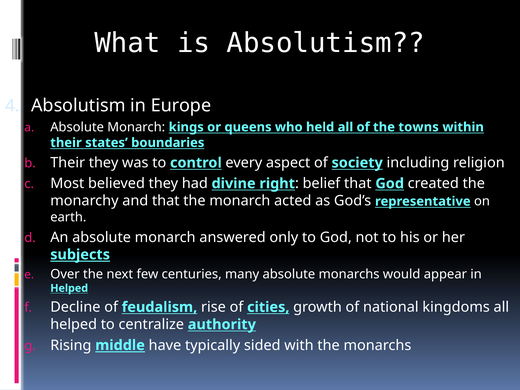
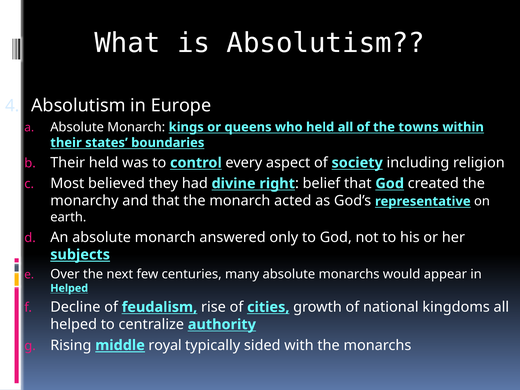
Their they: they -> held (104, 163)
have: have -> royal (165, 345)
